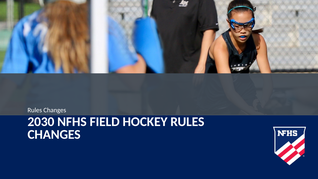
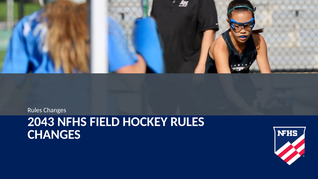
2030: 2030 -> 2043 (41, 122)
